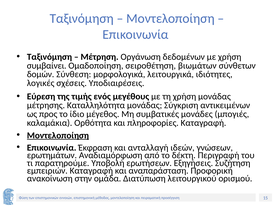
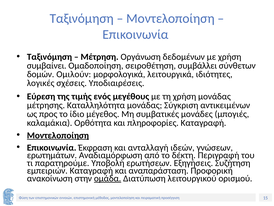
βιωμάτων: βιωμάτων -> συμβάλλει (197, 65)
Σύνθεση: Σύνθεση -> Ομιλούν (74, 74)
ομάδα underline: none -> present (108, 178)
